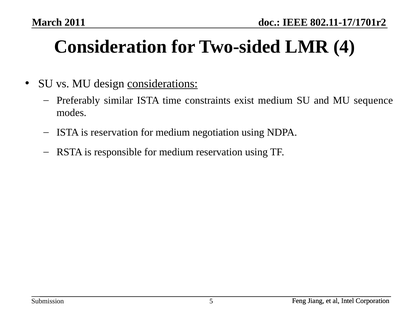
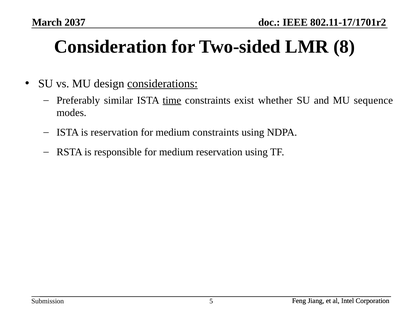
2011: 2011 -> 2037 (75, 22)
4: 4 -> 8 (344, 47)
time underline: none -> present (172, 100)
exist medium: medium -> whether (275, 100)
medium negotiation: negotiation -> constraints (216, 132)
